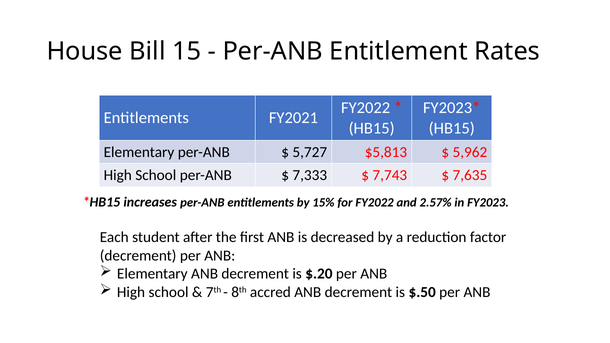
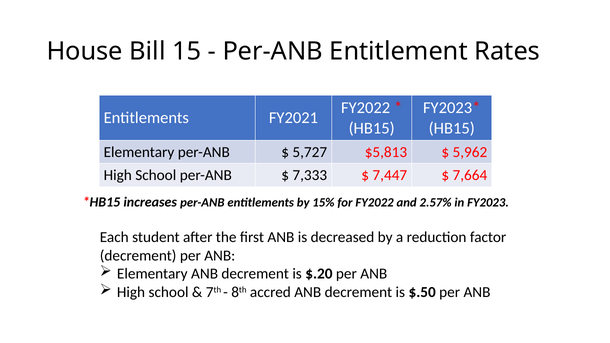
7,743: 7,743 -> 7,447 (390, 175)
7,635: 7,635 -> 7,664 (470, 175)
